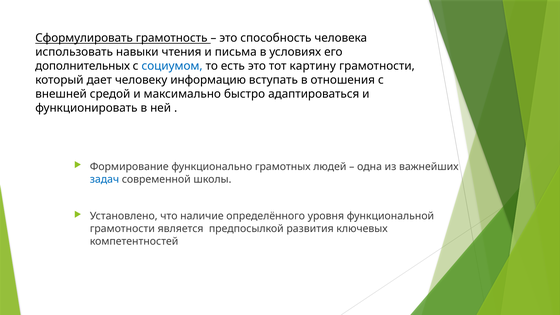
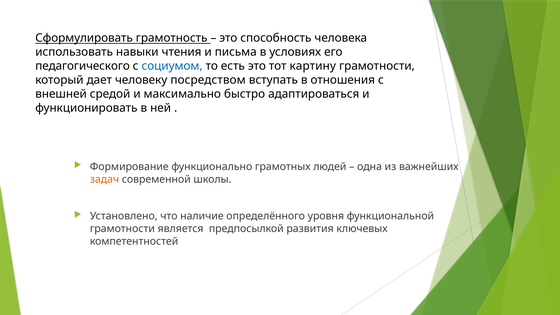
дополнительных: дополнительных -> педагогического (83, 66)
информацию: информацию -> посредством (208, 80)
задач colour: blue -> orange (105, 179)
